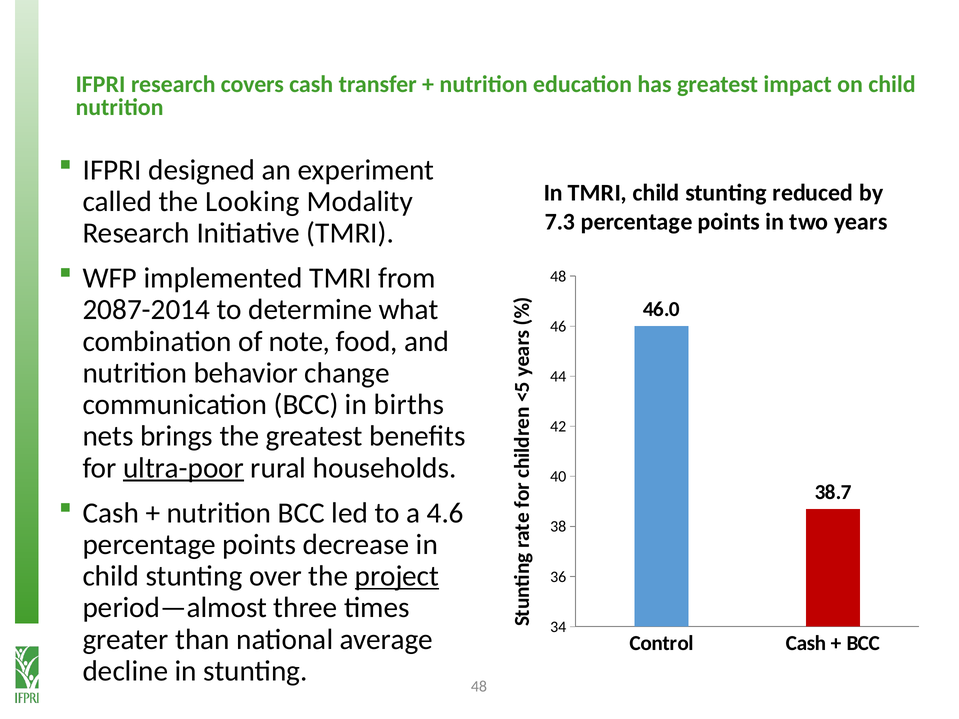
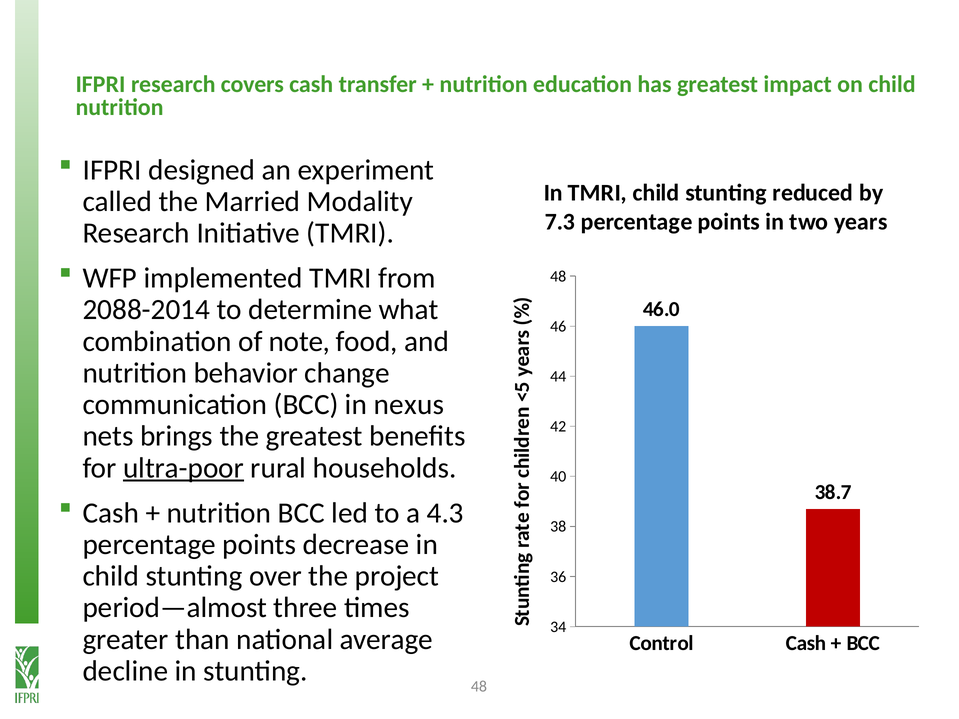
Looking: Looking -> Married (253, 202)
2087-2014: 2087-2014 -> 2088-2014 (146, 310)
births: births -> nexus (409, 405)
4.6: 4.6 -> 4.3 (445, 513)
project underline: present -> none (397, 576)
